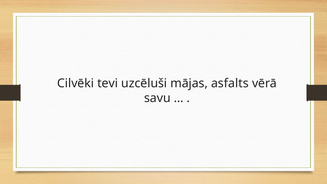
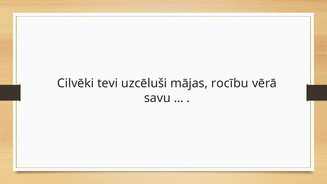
asfalts: asfalts -> rocību (230, 83)
